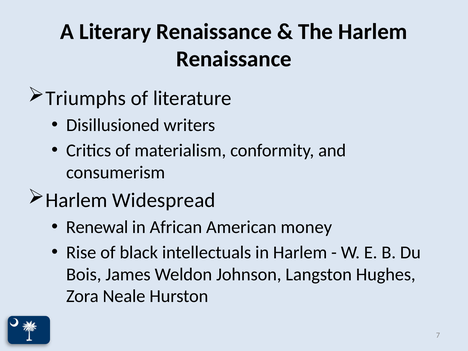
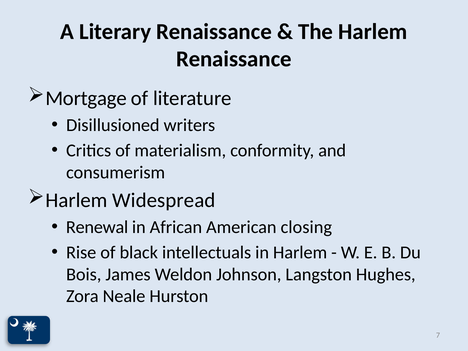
Triumphs: Triumphs -> Mortgage (86, 98)
money: money -> closing (306, 227)
